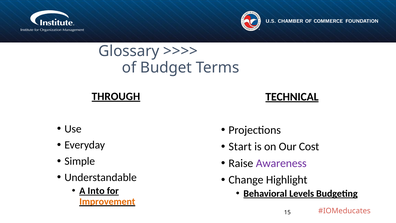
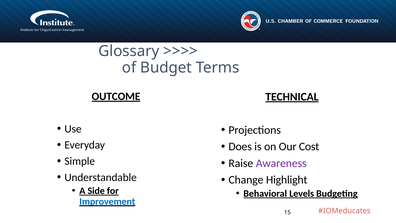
THROUGH: THROUGH -> OUTCOME (116, 96)
Start: Start -> Does (240, 147)
Into: Into -> Side (96, 191)
Improvement colour: orange -> blue (107, 201)
